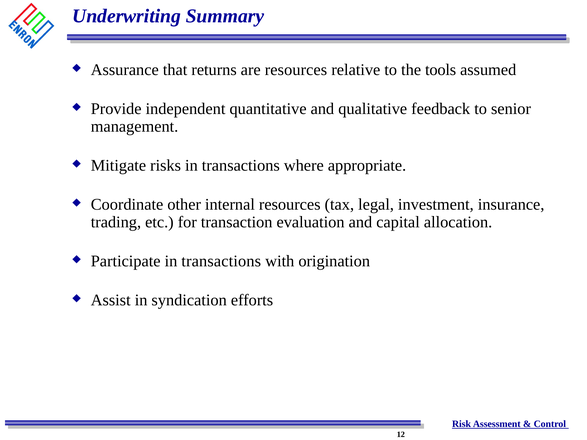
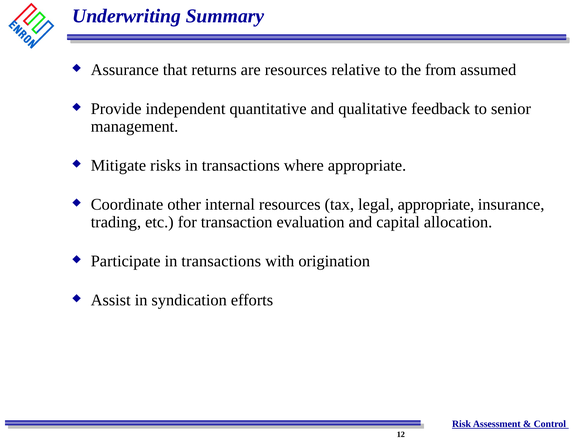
tools: tools -> from (441, 70)
legal investment: investment -> appropriate (436, 205)
